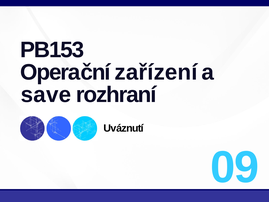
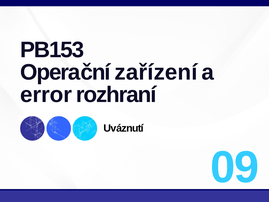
save: save -> error (46, 95)
